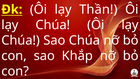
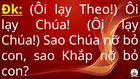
Thần: Thần -> Theo (98, 9)
